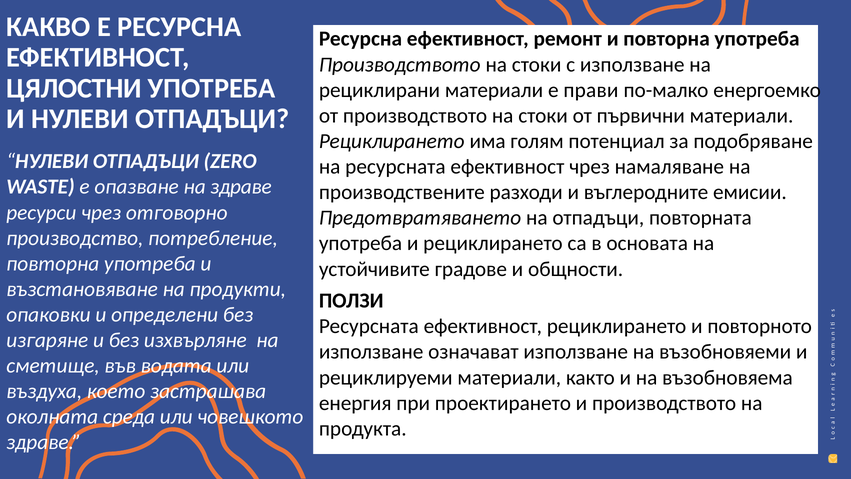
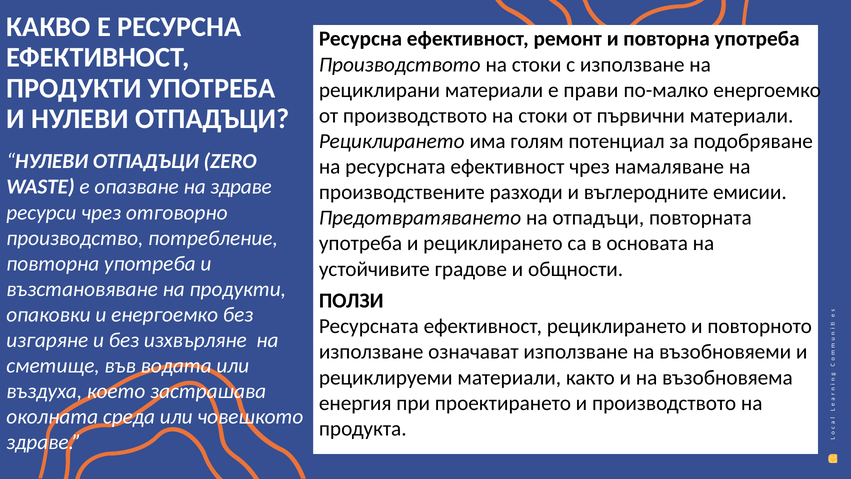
ЦЯЛОСТНИ: ЦЯЛОСТНИ -> ПРОДУКТИ (74, 88)
и определени: определени -> енергоемко (165, 314)
